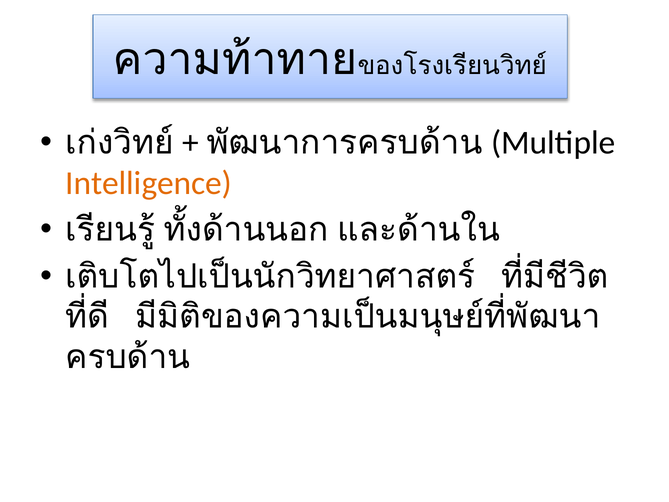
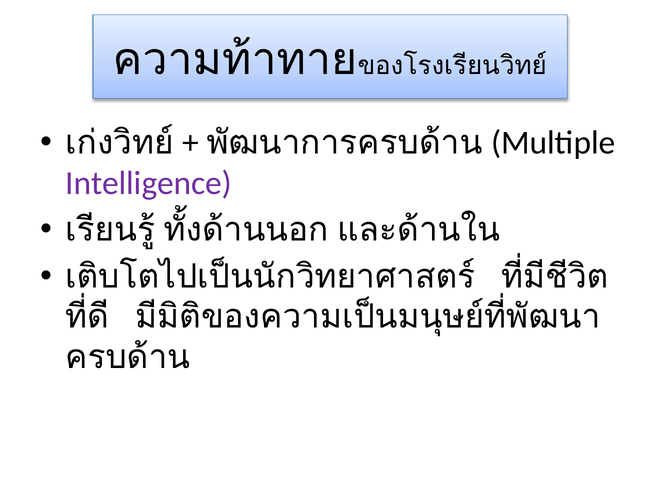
Intelligence colour: orange -> purple (149, 183)
